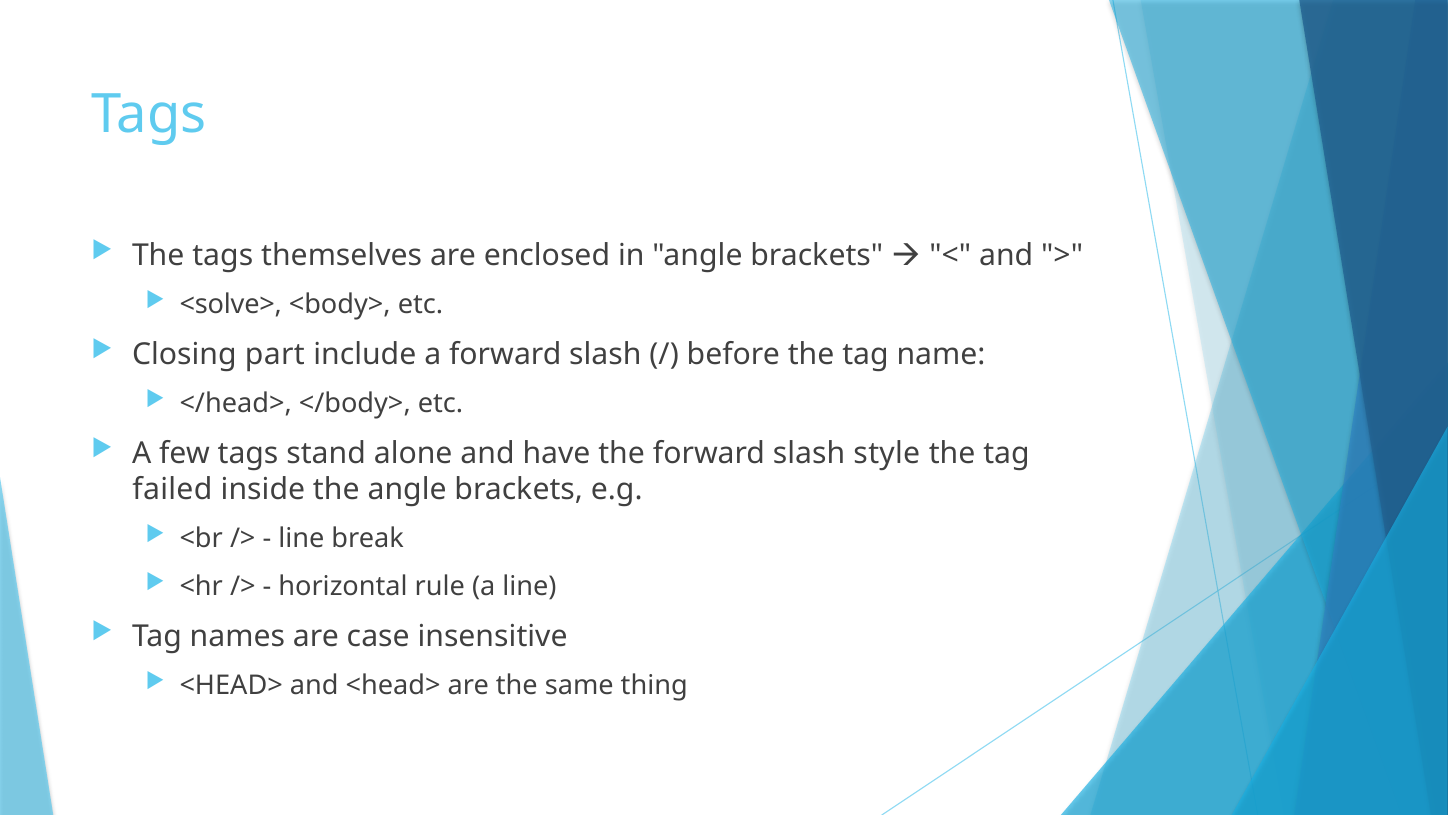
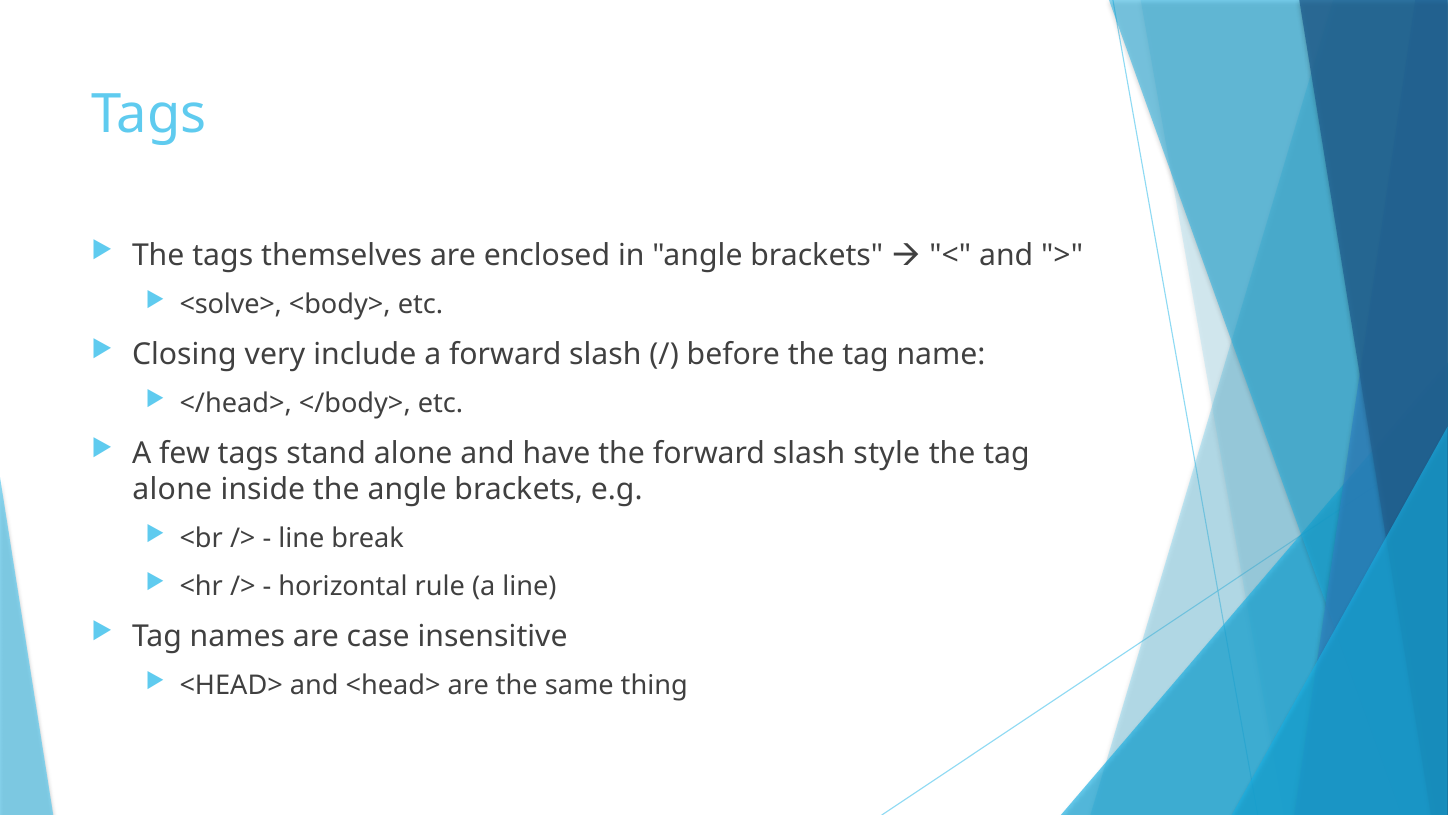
part: part -> very (275, 354)
failed: failed -> alone (172, 489)
